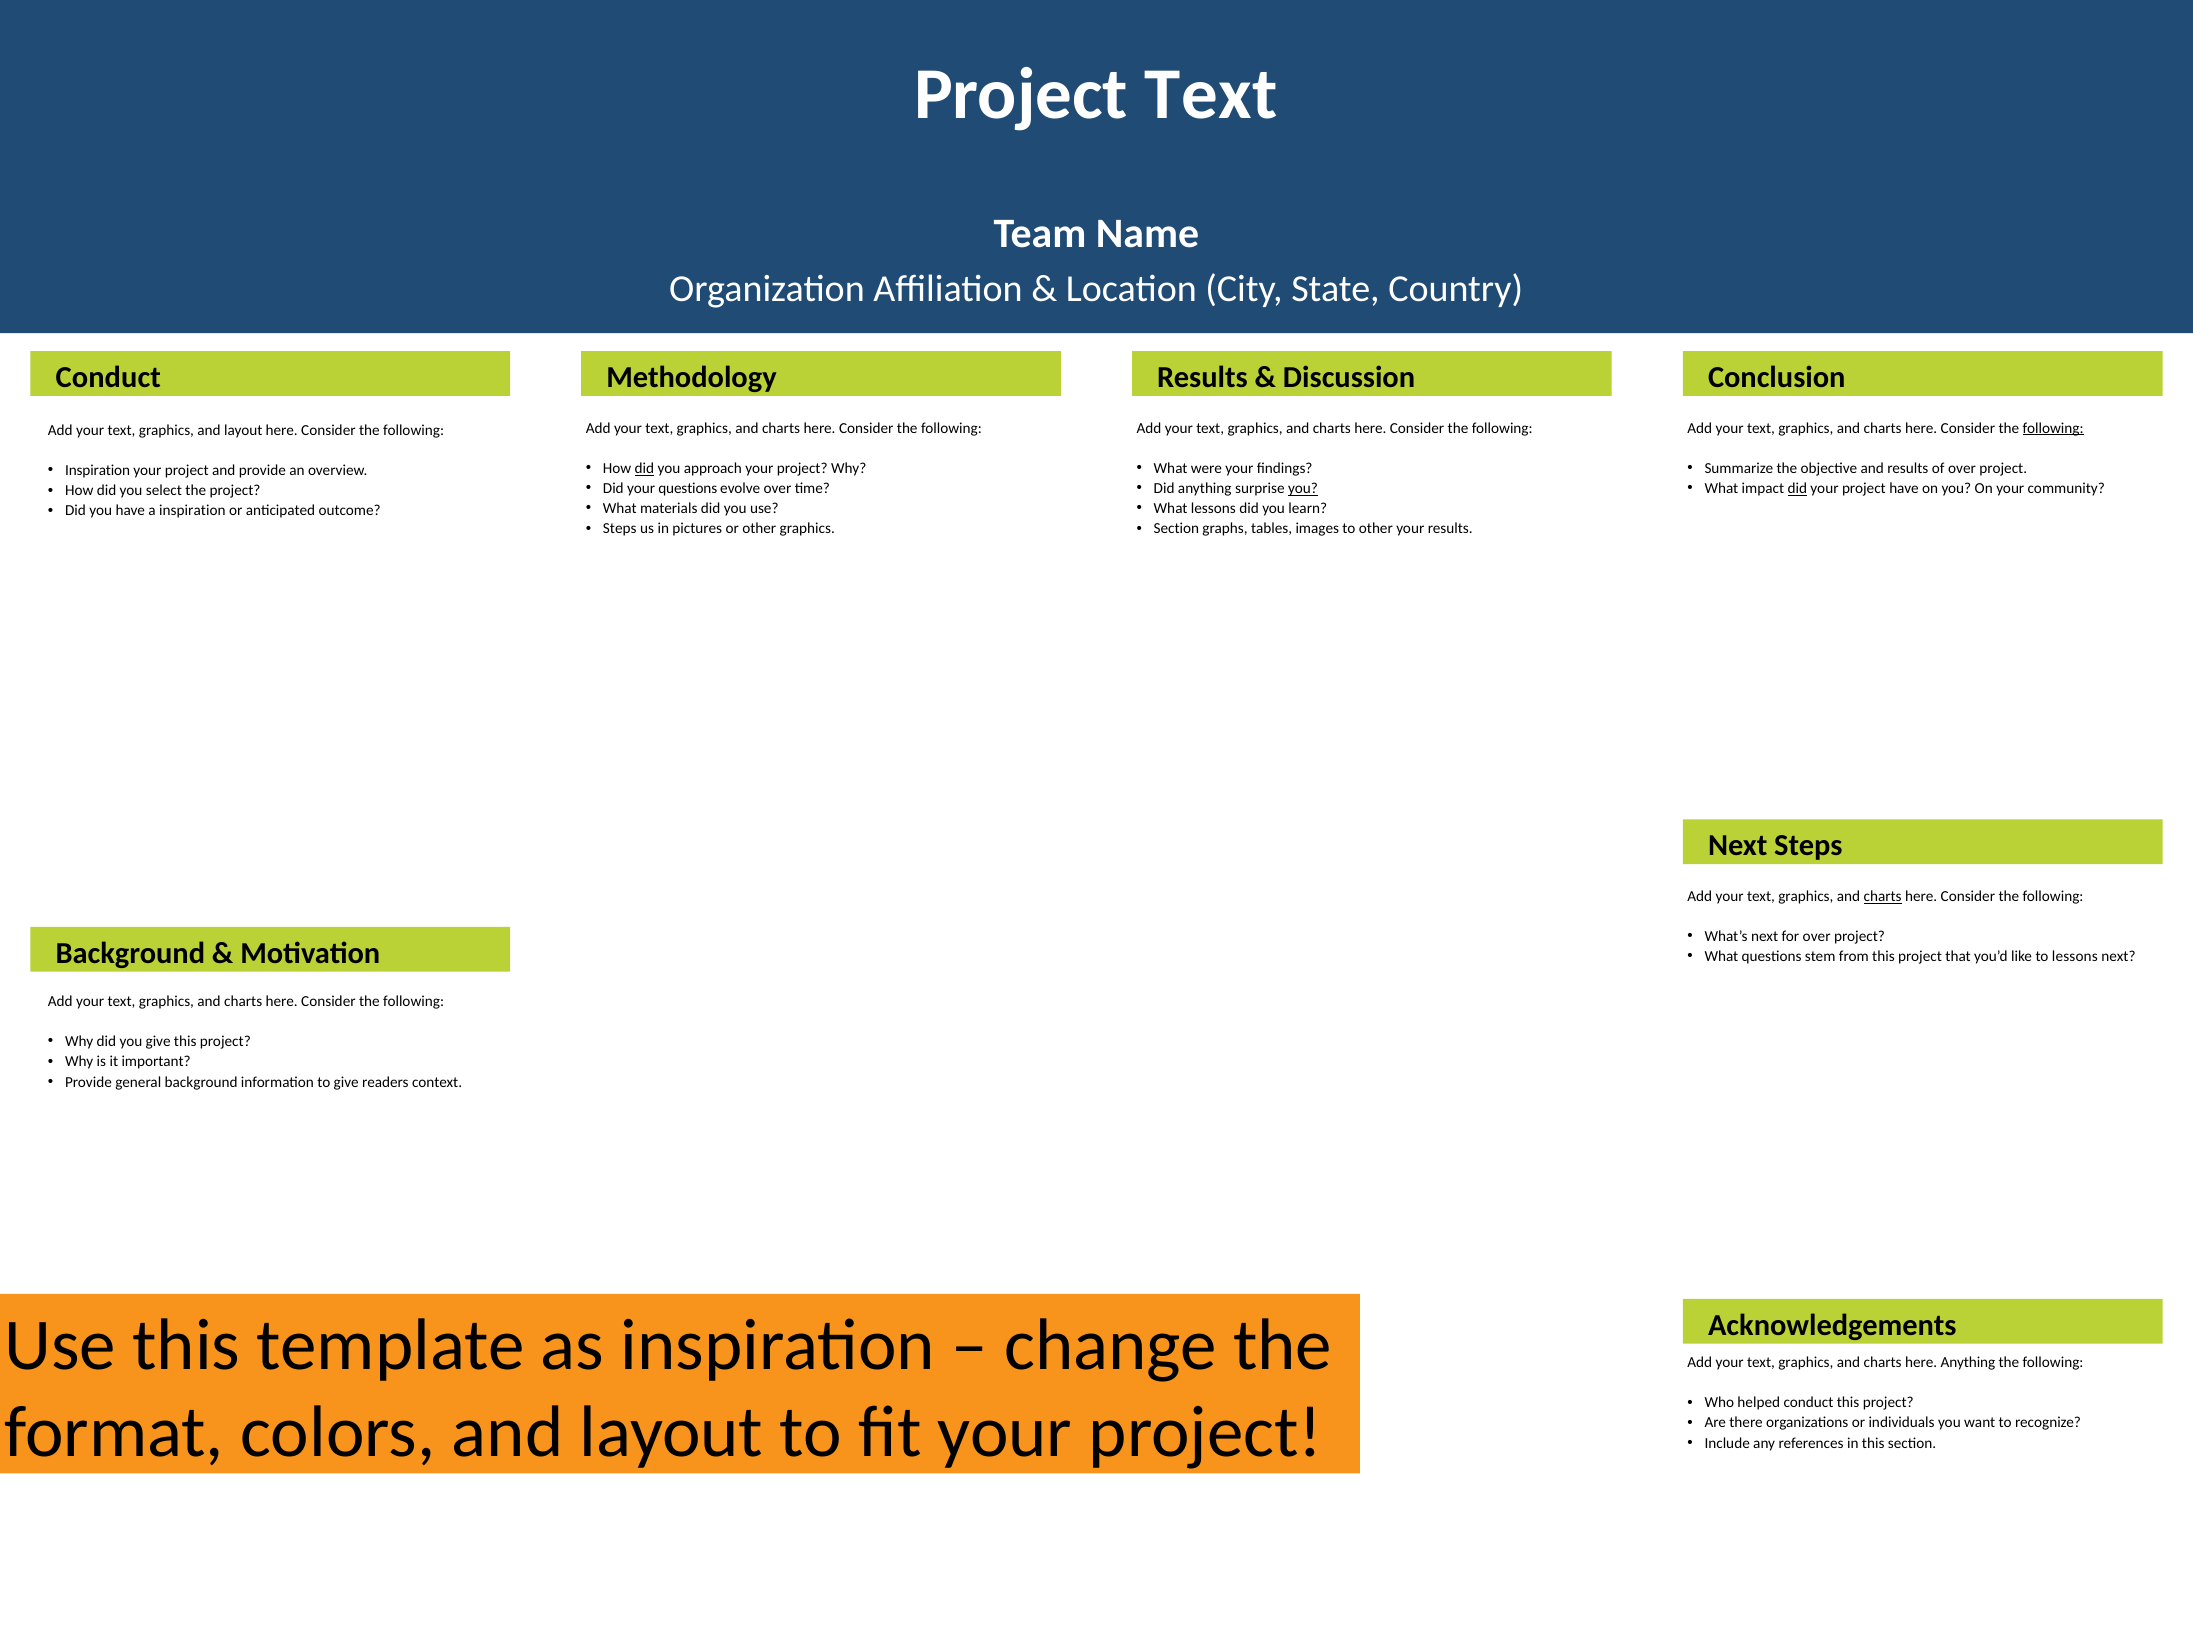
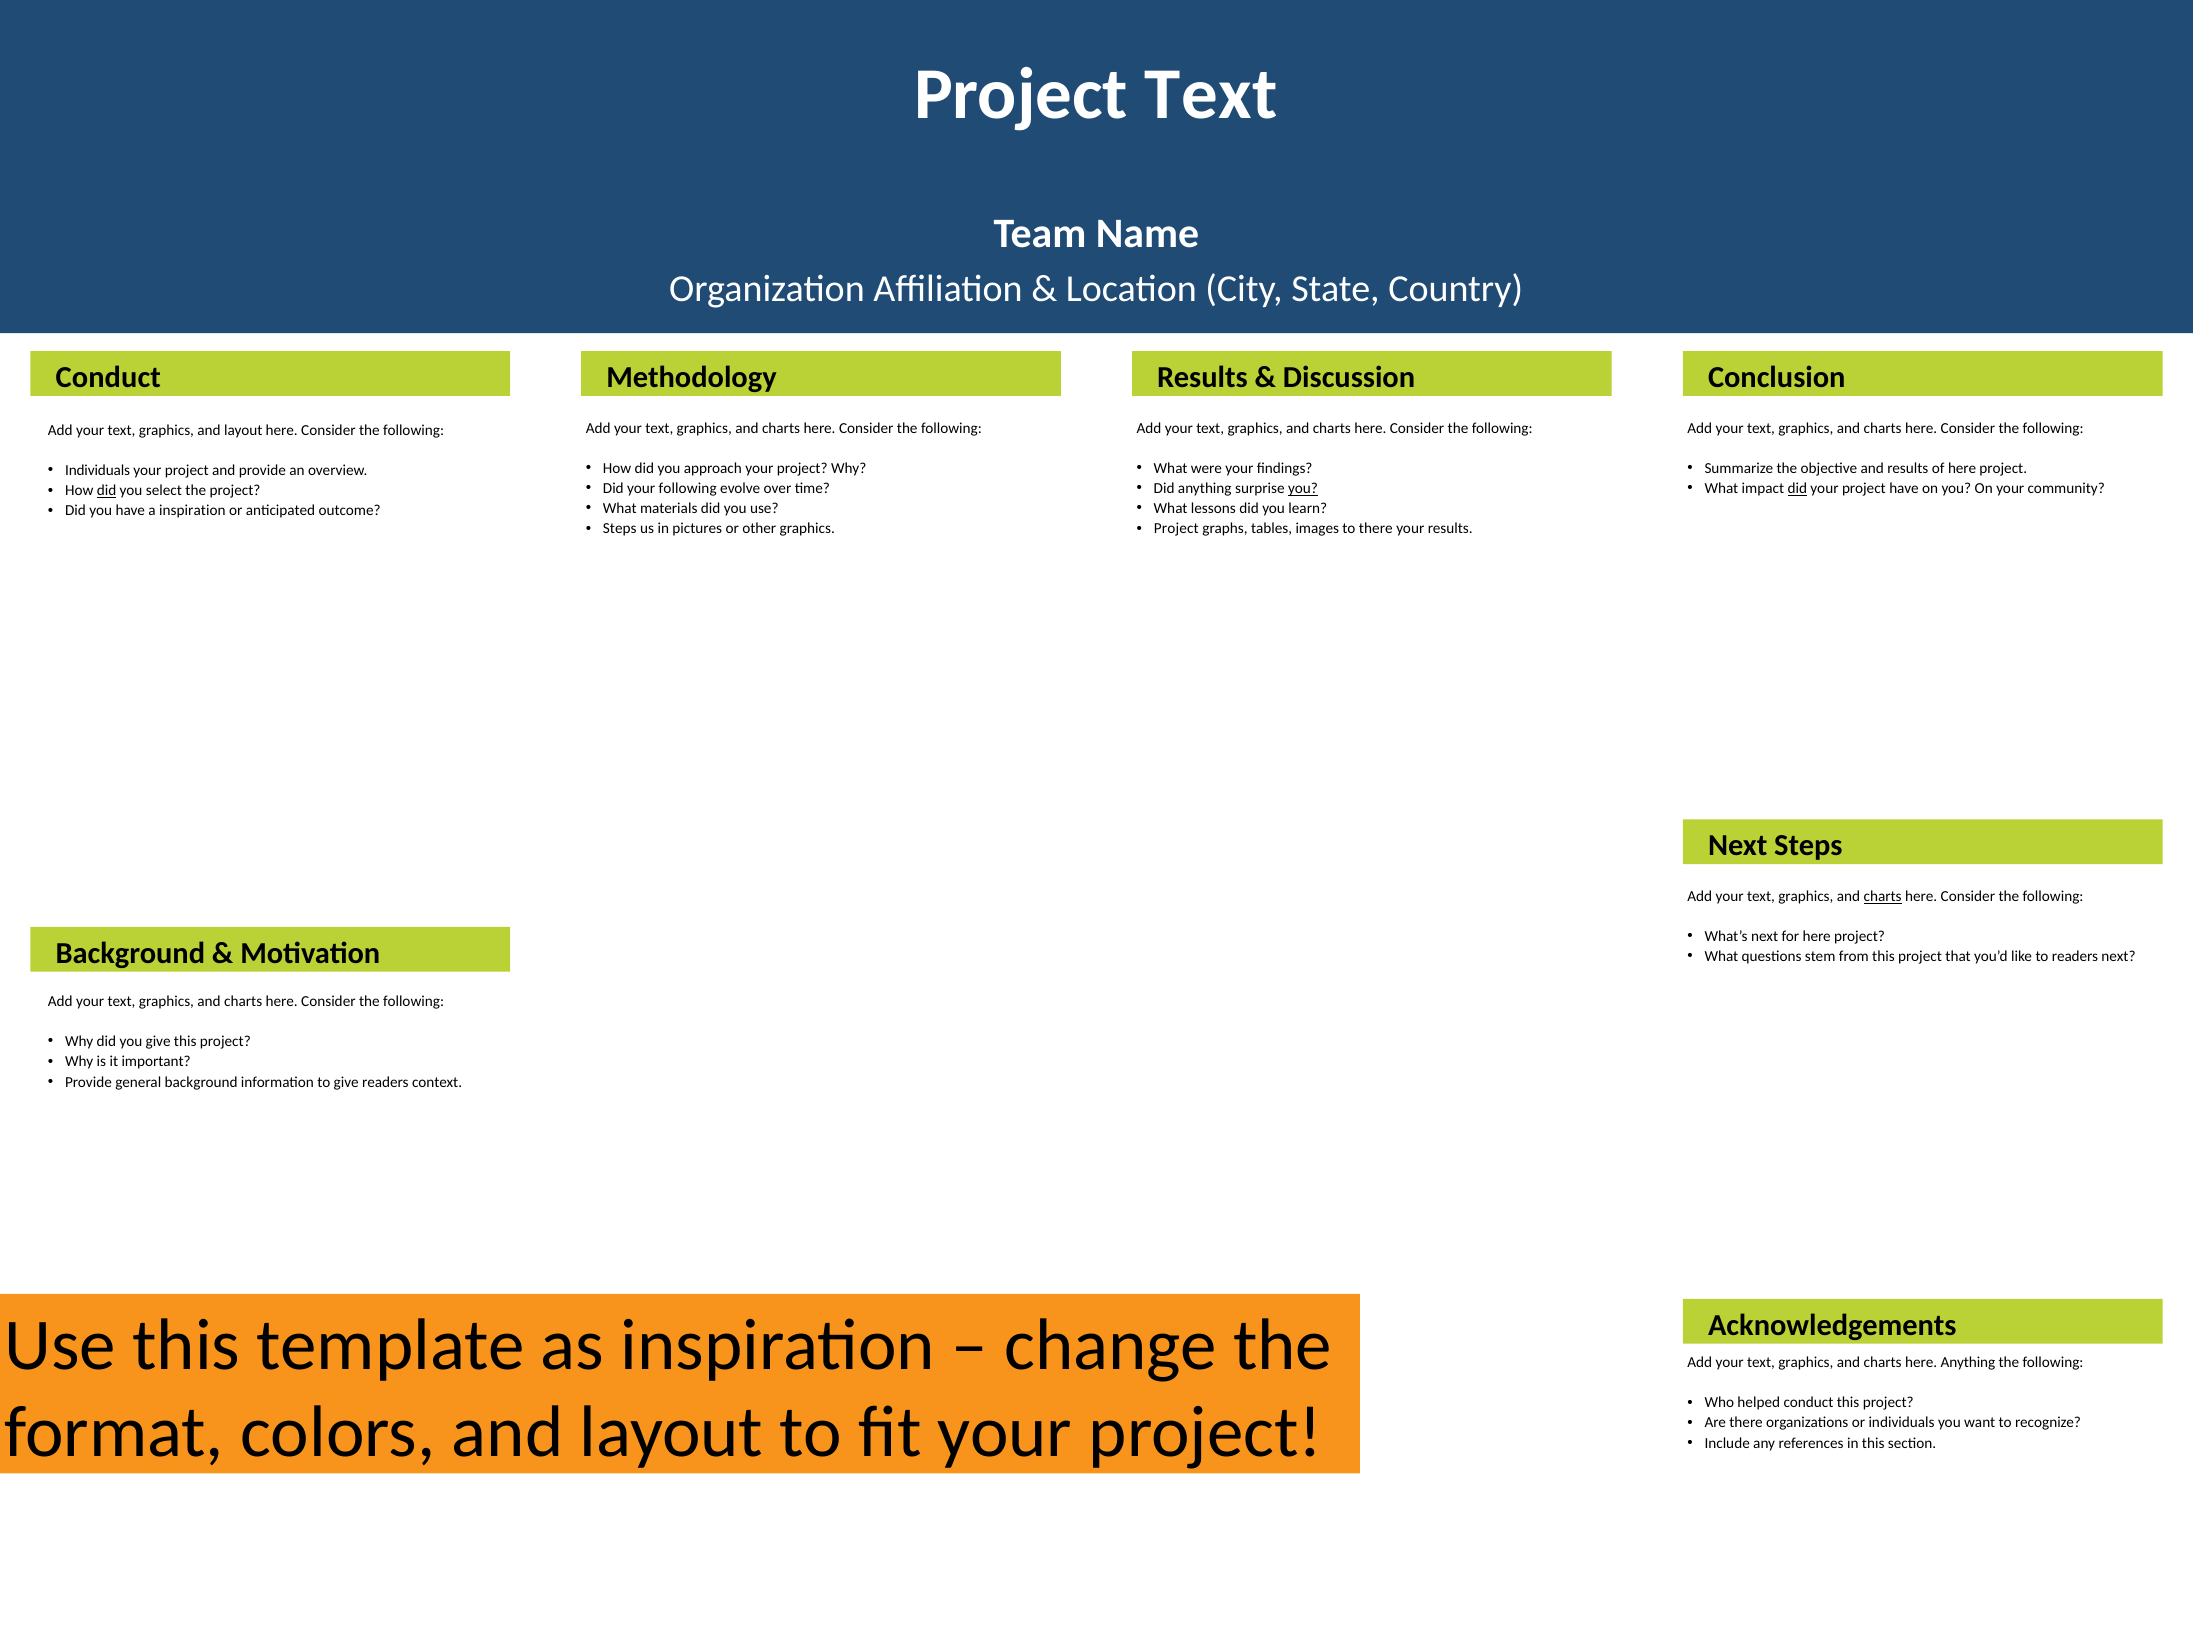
following underline: present -> none (2053, 428)
did underline: present -> none (644, 469)
of over: over -> here (1962, 469)
Inspiration: Inspiration -> Individuals (98, 471)
your questions: questions -> following (688, 489)
did underline: none -> present (107, 491)
Section: Section -> Project (1176, 529)
to other: other -> there (1376, 529)
for over: over -> here (1817, 937)
to lessons: lessons -> readers (2075, 957)
